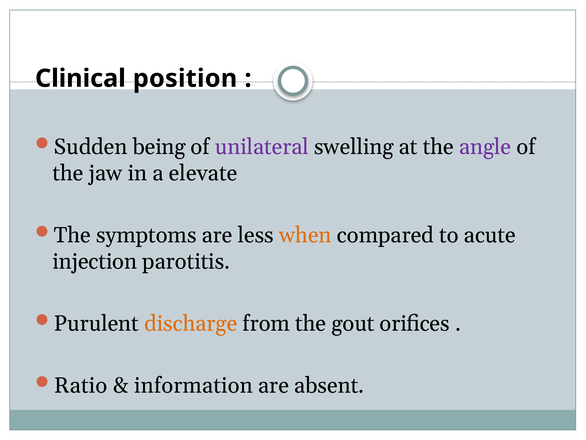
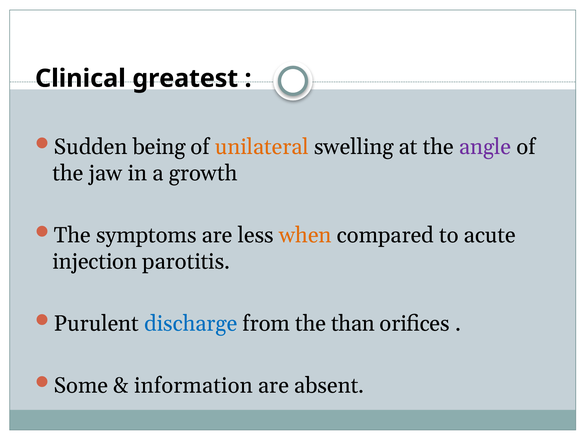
position: position -> greatest (185, 78)
unilateral colour: purple -> orange (262, 147)
elevate: elevate -> growth (203, 173)
discharge colour: orange -> blue (191, 323)
gout: gout -> than (353, 323)
Ratio: Ratio -> Some (81, 385)
